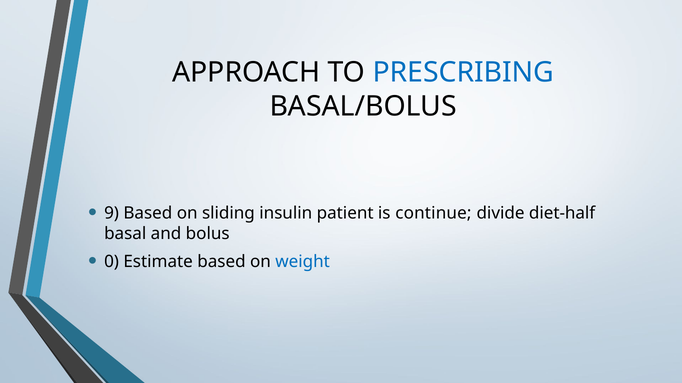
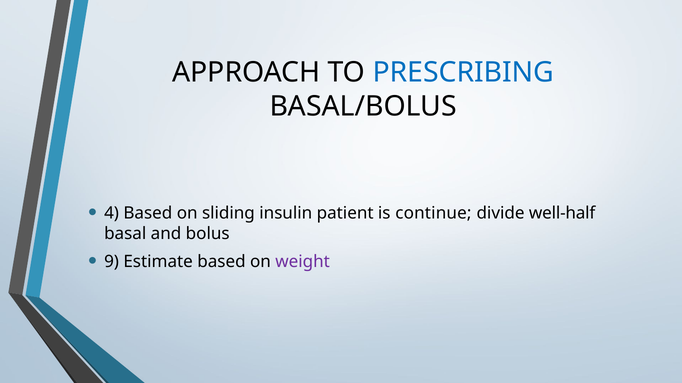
9: 9 -> 4 (112, 213)
diet-half: diet-half -> well-half (562, 213)
0: 0 -> 9 (112, 262)
weight colour: blue -> purple (303, 262)
